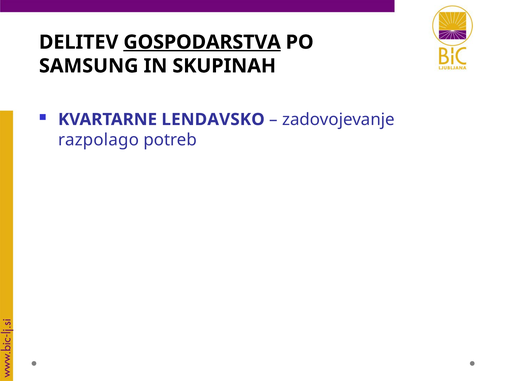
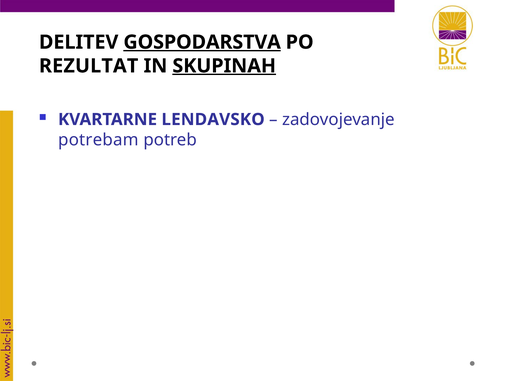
SAMSUNG: SAMSUNG -> REZULTAT (89, 66)
SKUPINAH underline: none -> present (224, 66)
razpolago: razpolago -> potrebam (98, 140)
